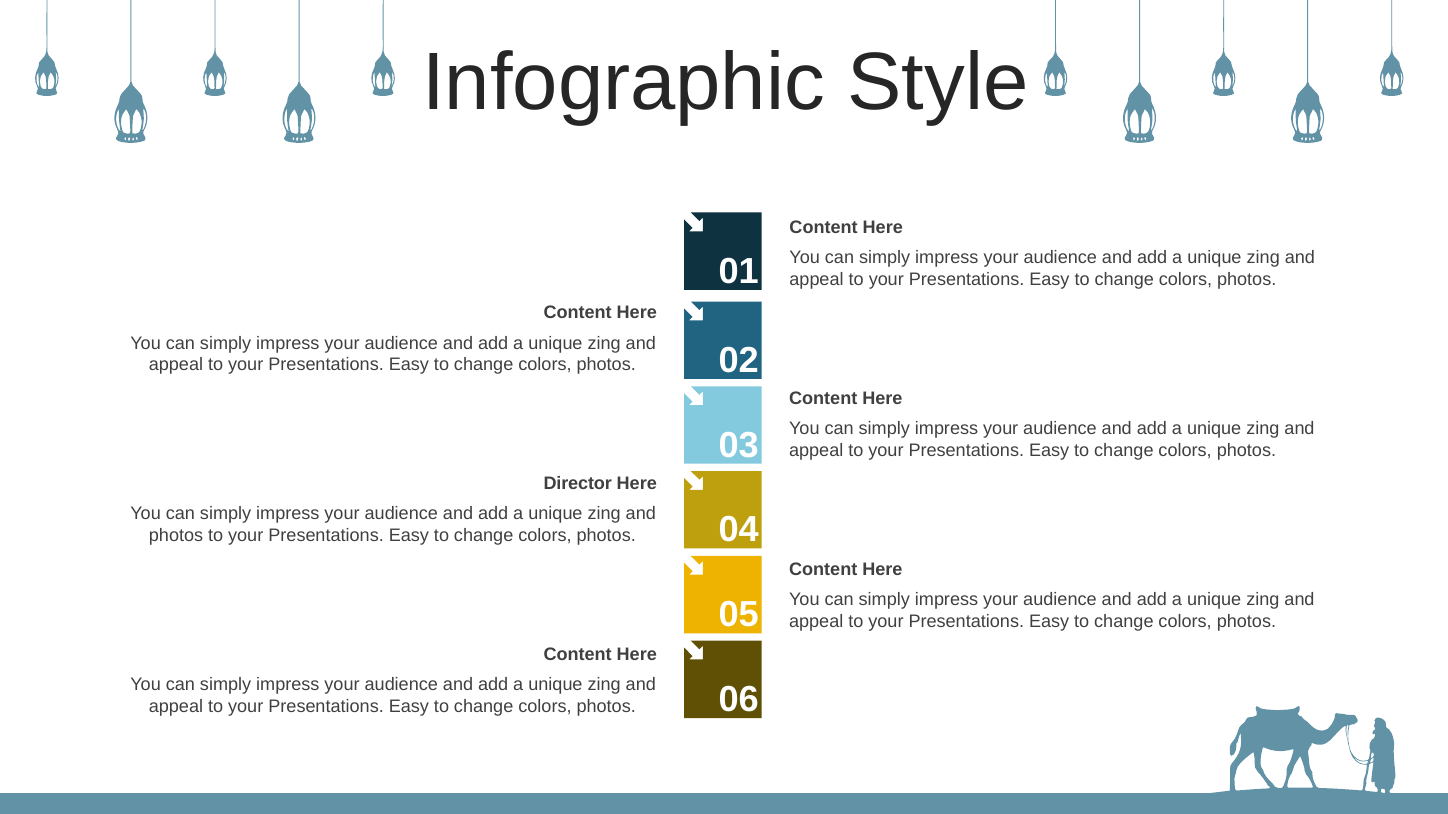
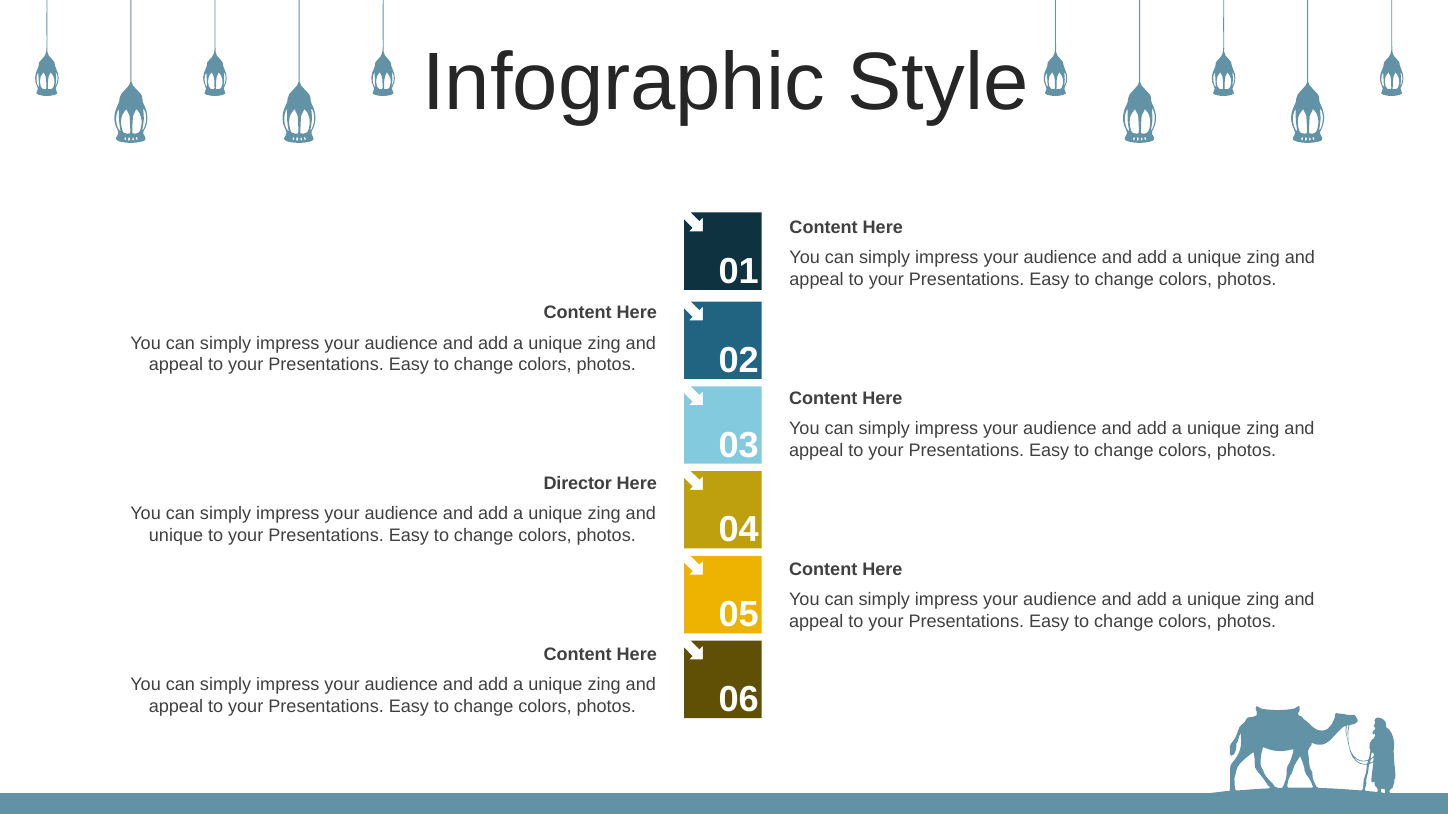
photos: photos -> unique (176, 536)
